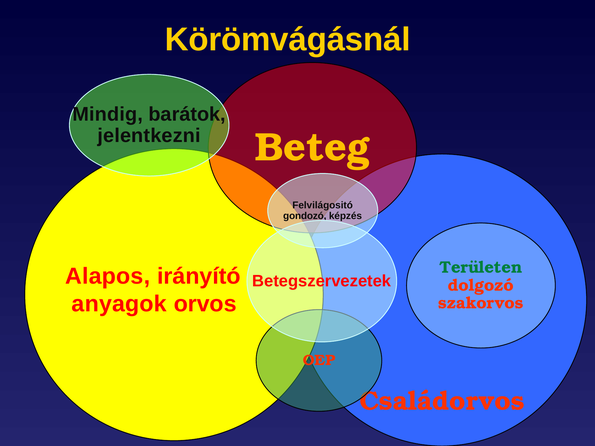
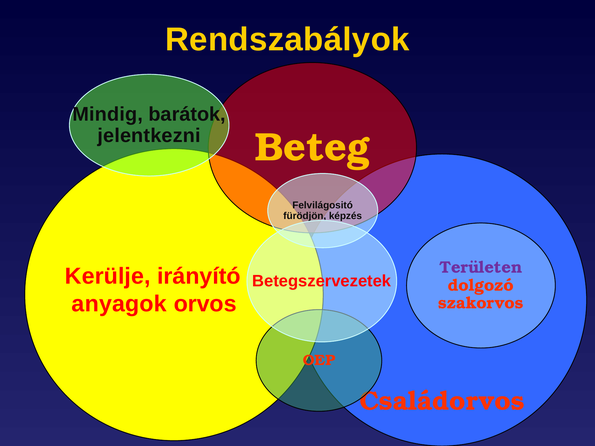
Körömvágásnál: Körömvágásnál -> Rendszabályok (287, 39)
gondozó: gondozó -> fürödjön (305, 216)
Területen colour: green -> purple (481, 268)
Alapos: Alapos -> Kerülje (108, 276)
